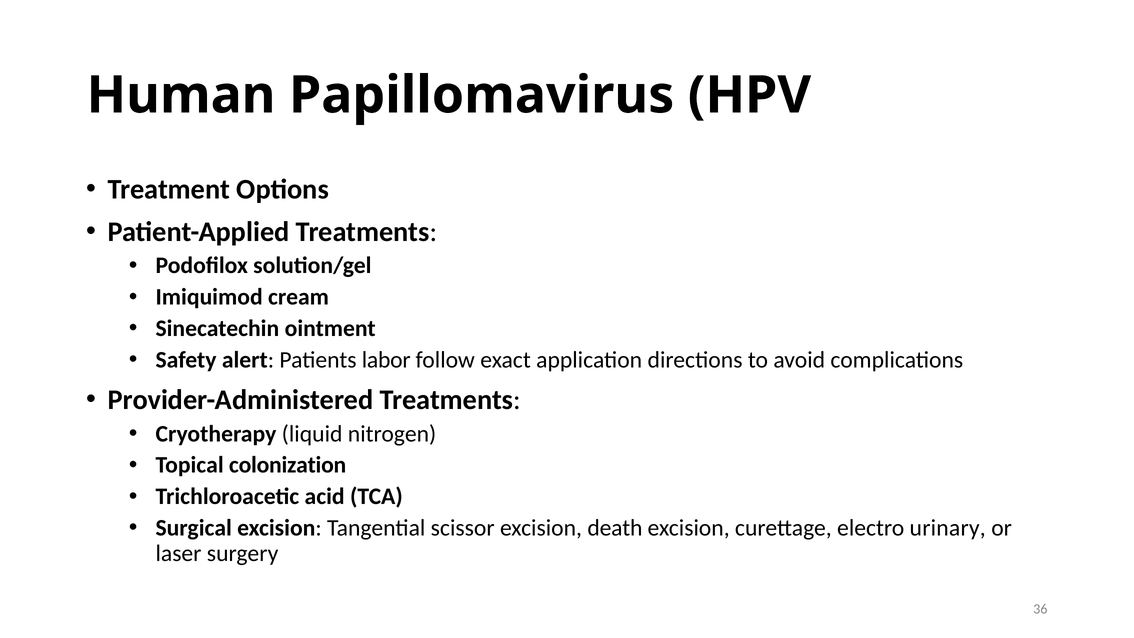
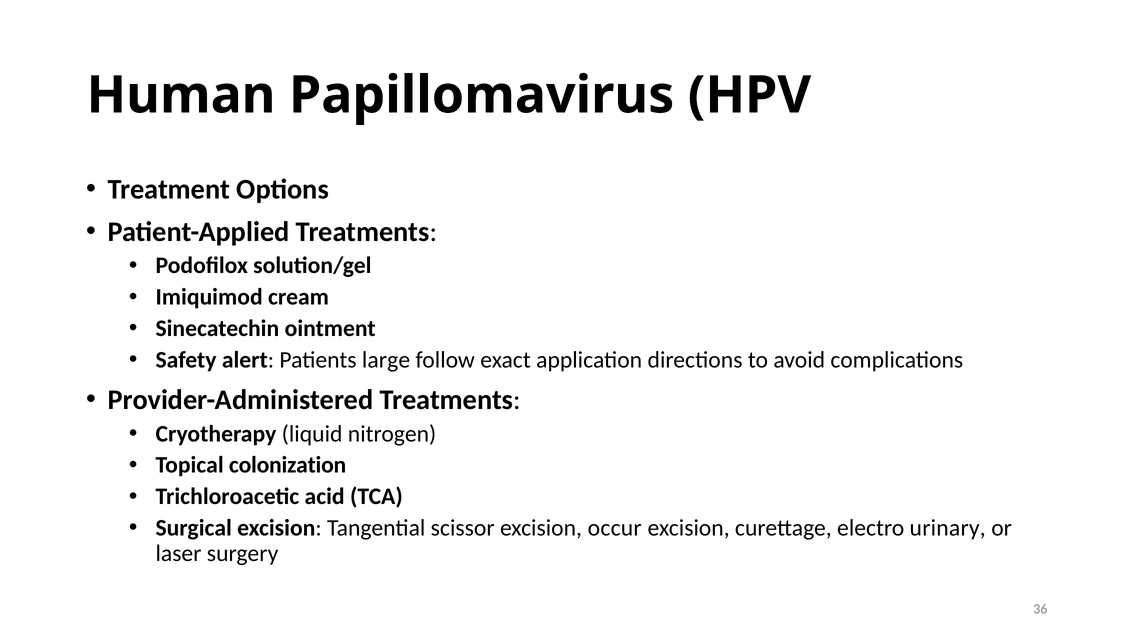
labor: labor -> large (386, 360)
death: death -> occur (615, 528)
